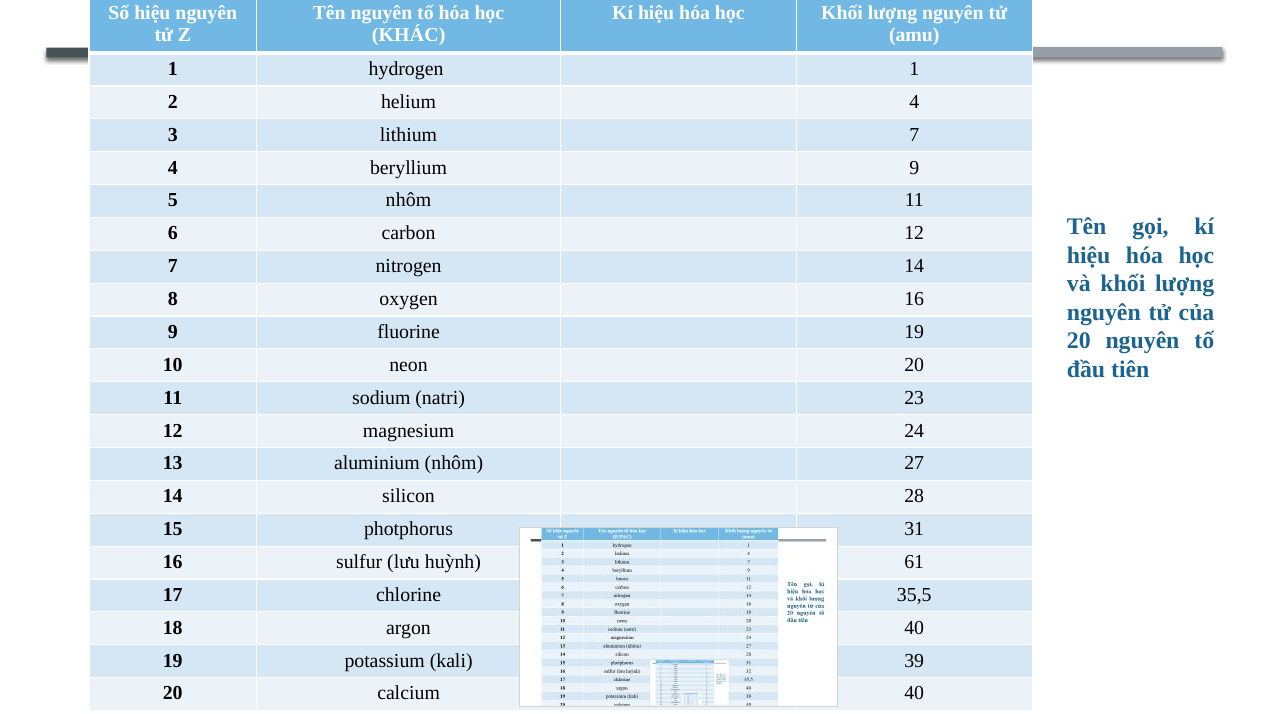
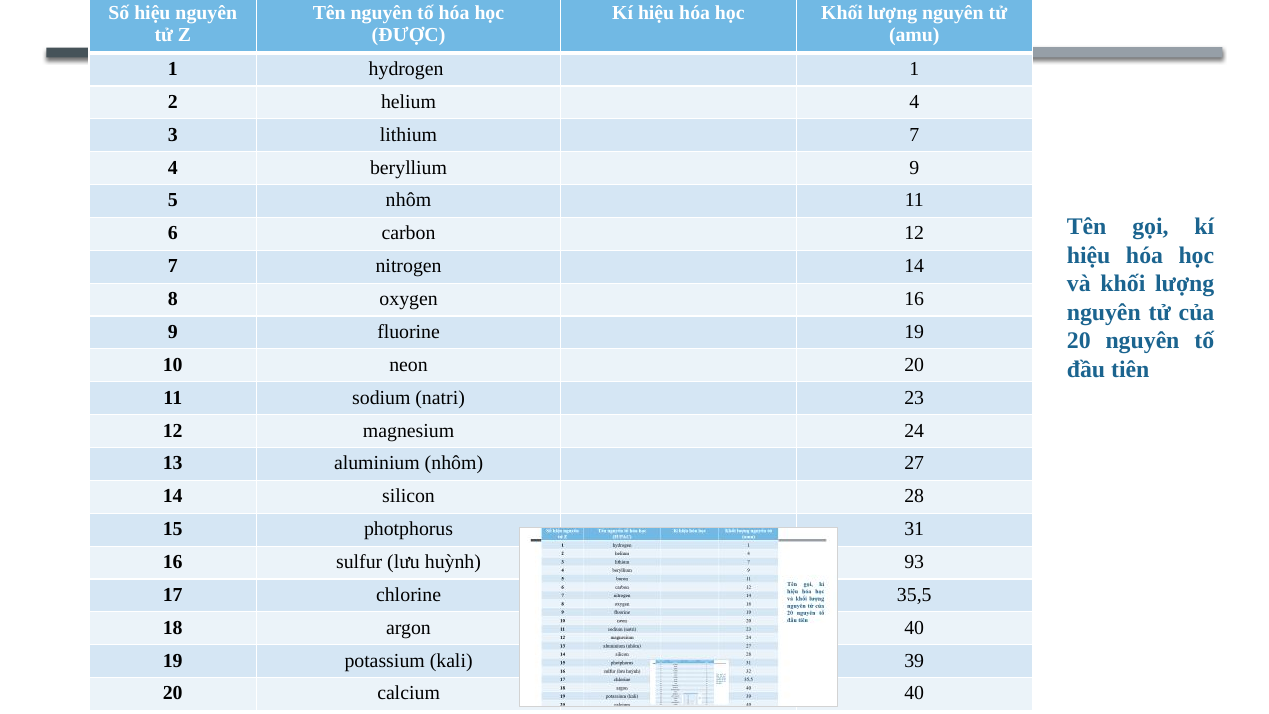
KHÁC: KHÁC -> ĐƯỢC (409, 35)
61: 61 -> 93 (914, 562)
